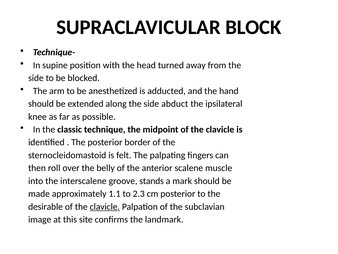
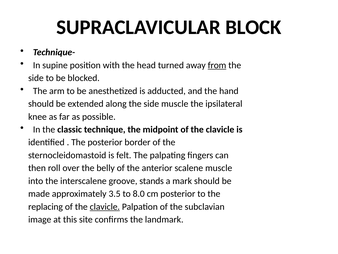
from underline: none -> present (217, 65)
side abduct: abduct -> muscle (175, 104)
1.1: 1.1 -> 3.5 (115, 193)
2.3: 2.3 -> 8.0 (139, 193)
desirable: desirable -> replacing (46, 206)
